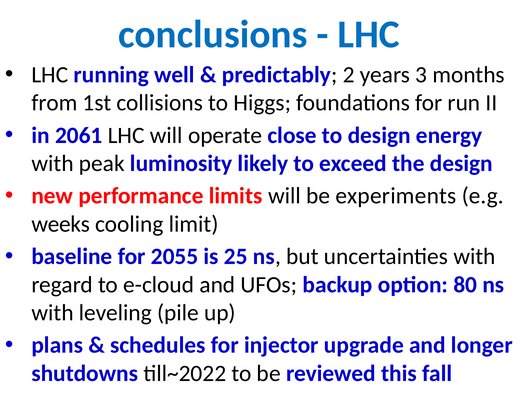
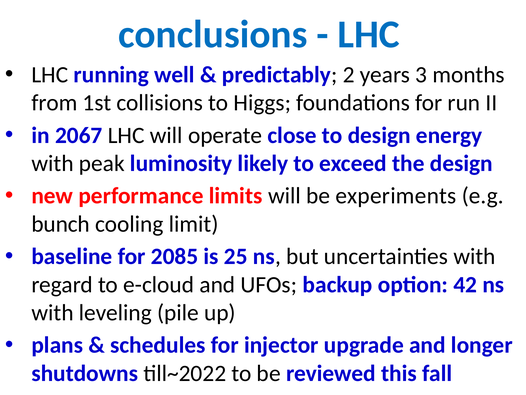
2061: 2061 -> 2067 (79, 135)
weeks: weeks -> bunch (61, 224)
2055: 2055 -> 2085 (175, 256)
80: 80 -> 42 (465, 284)
